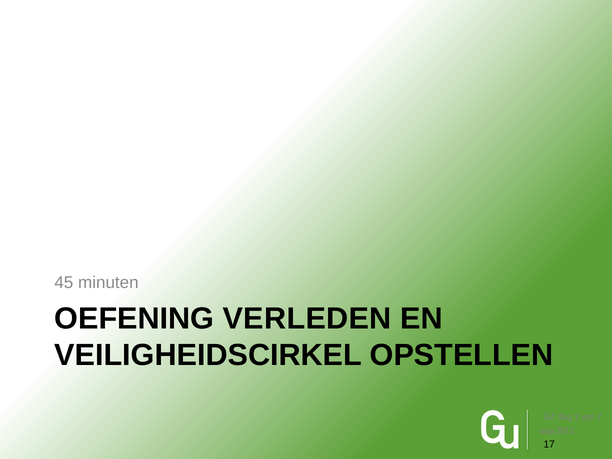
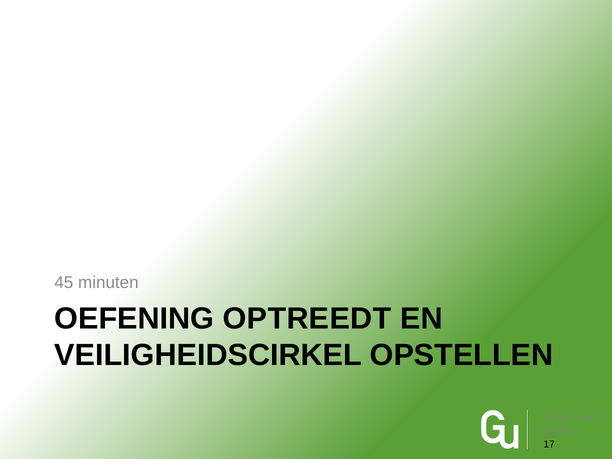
VERLEDEN: VERLEDEN -> OPTREEDT (307, 319)
